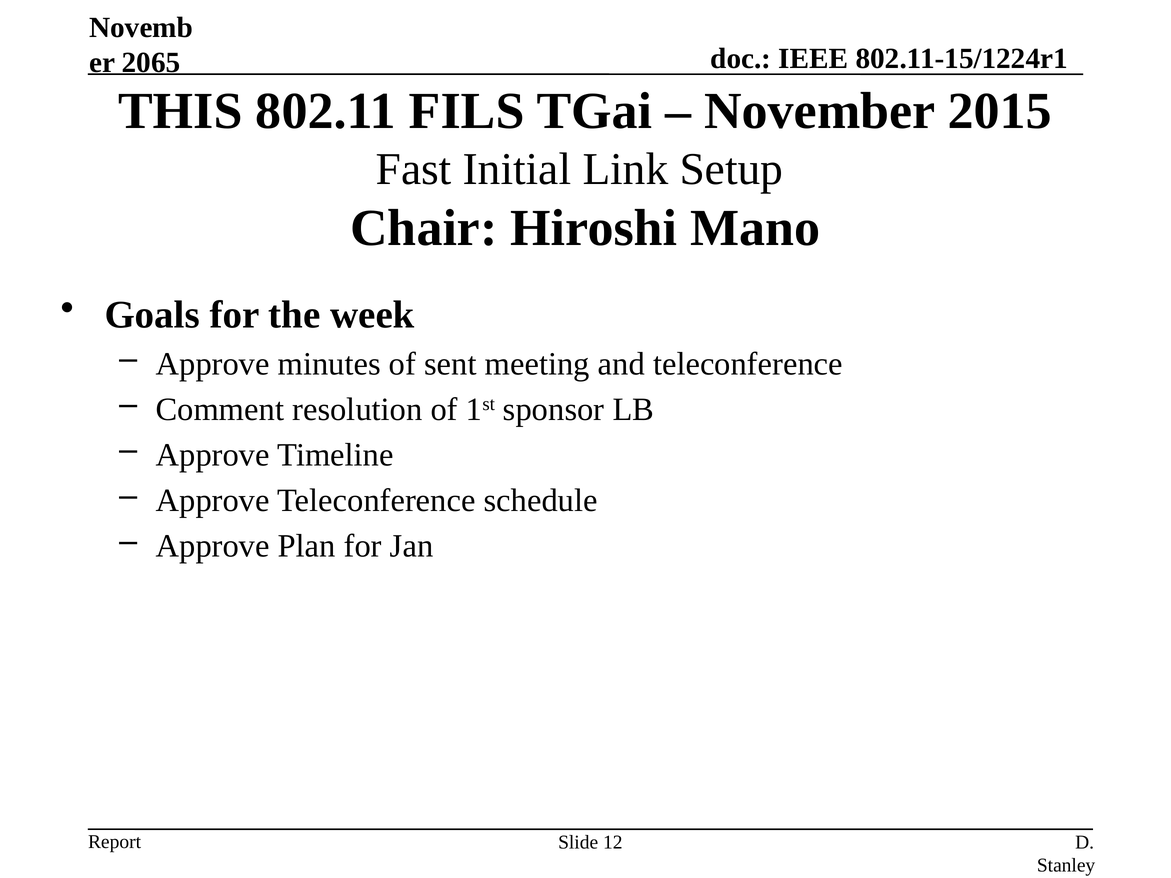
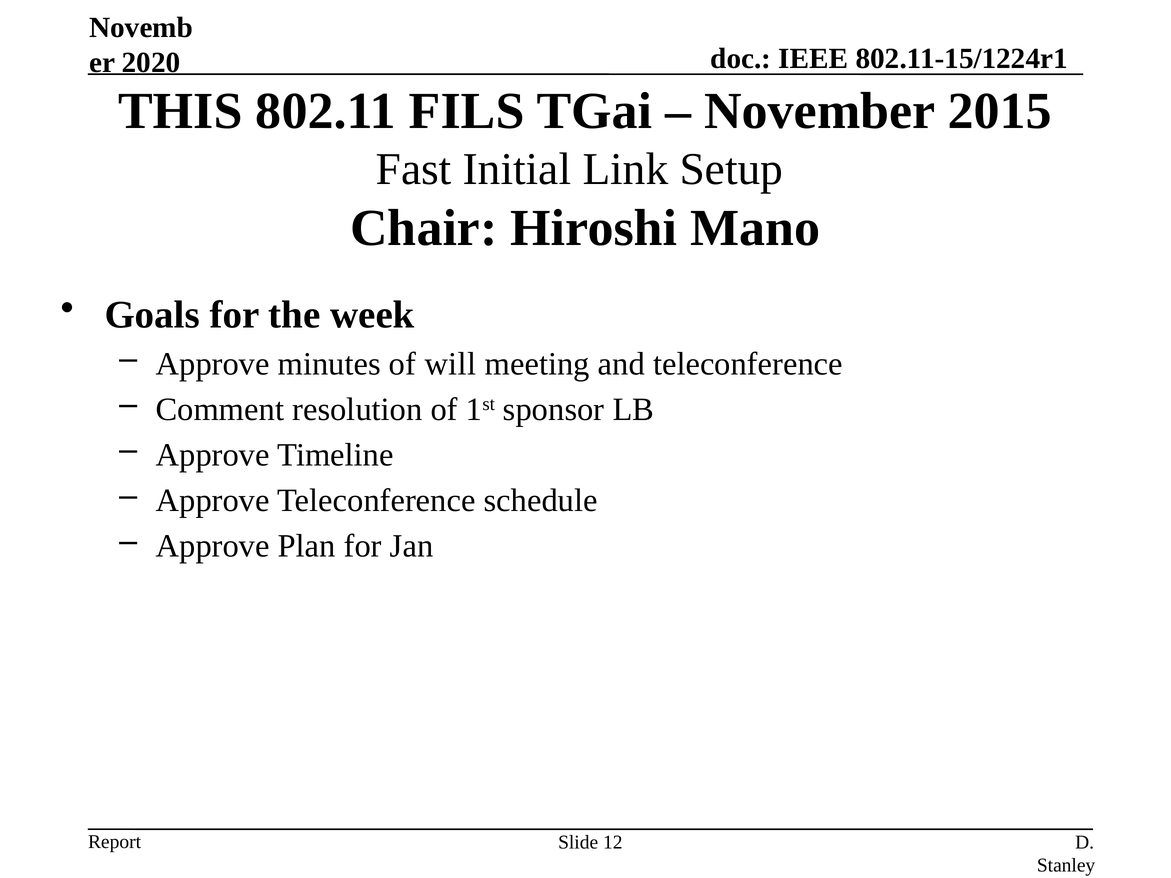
2065: 2065 -> 2020 (151, 62)
sent: sent -> will (450, 364)
